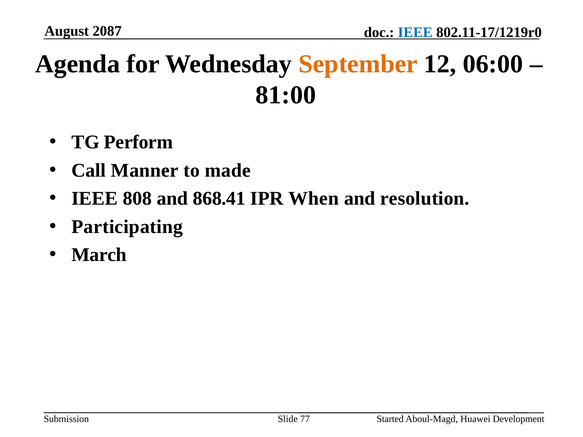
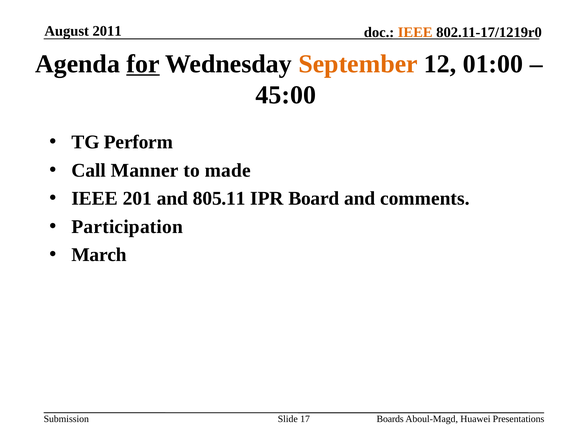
2087: 2087 -> 2011 (107, 31)
IEEE colour: blue -> orange (415, 32)
for underline: none -> present (143, 64)
06:00: 06:00 -> 01:00 (493, 64)
81:00: 81:00 -> 45:00 (286, 95)
808: 808 -> 201 (137, 199)
868.41: 868.41 -> 805.11 (219, 199)
When: When -> Board (314, 199)
resolution: resolution -> comments (425, 199)
Participating: Participating -> Participation (127, 227)
77: 77 -> 17 (305, 419)
Started: Started -> Boards (390, 419)
Development: Development -> Presentations (519, 419)
